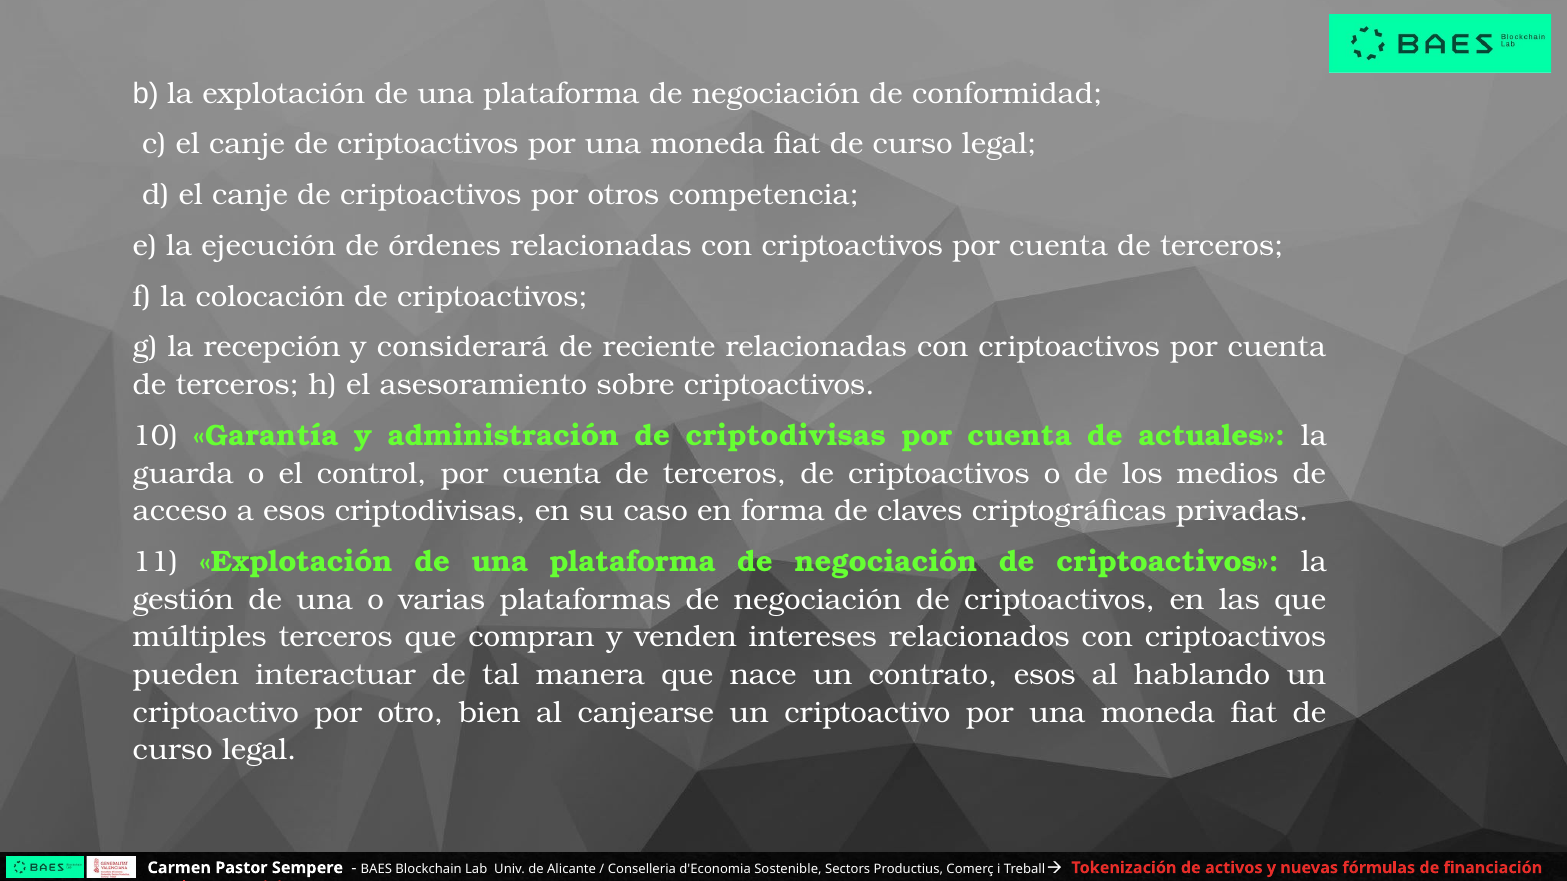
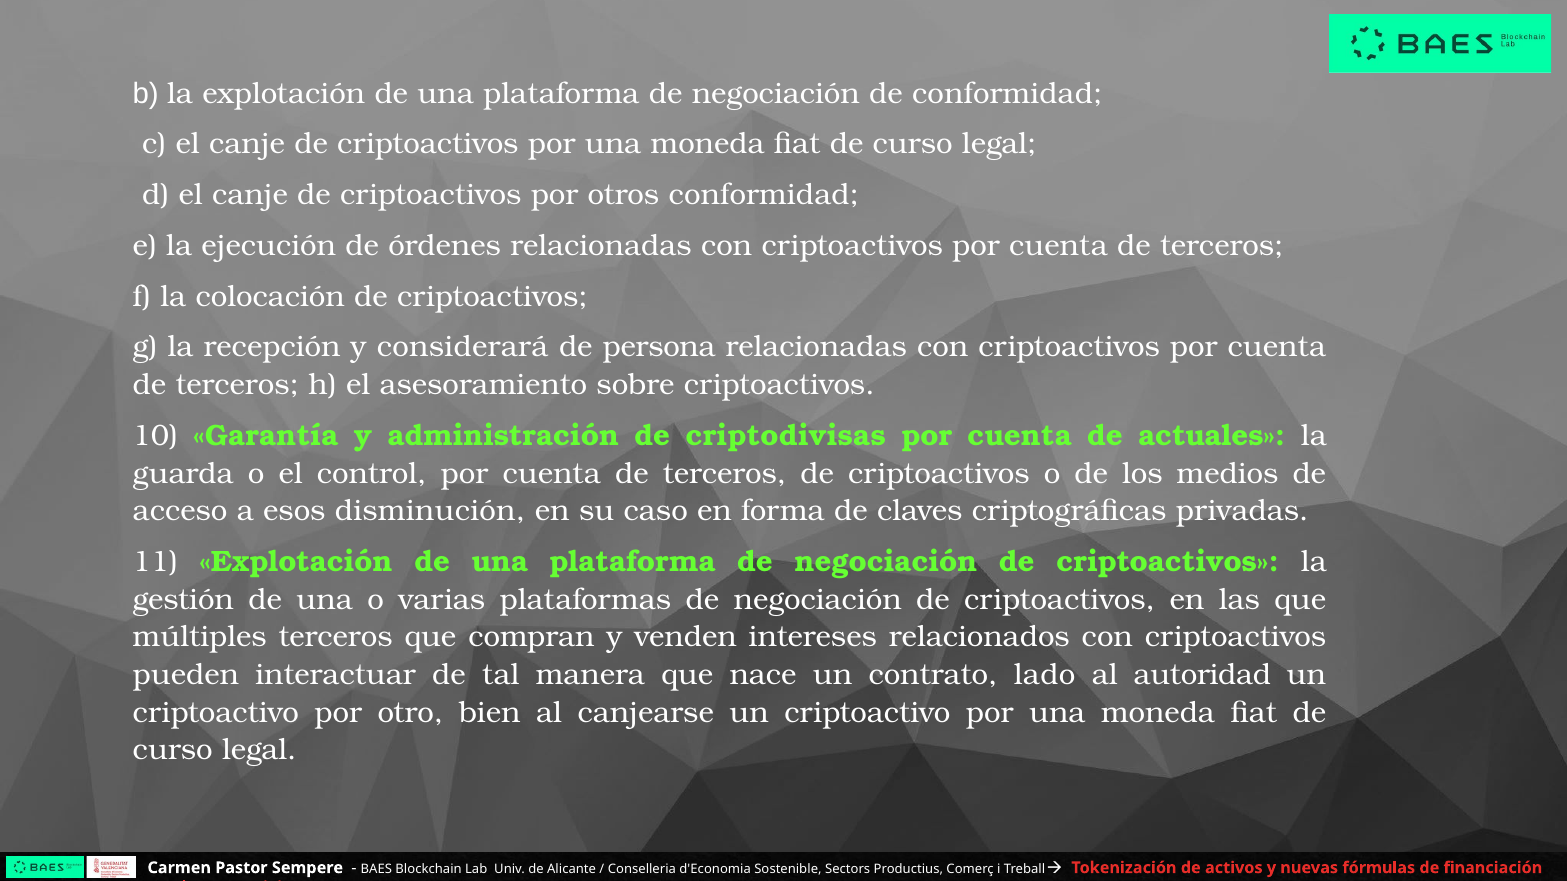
otros competencia: competencia -> conformidad (764, 195)
reciente: reciente -> persona (659, 347)
esos criptodivisas: criptodivisas -> disminución (430, 511)
contrato esos: esos -> lado (1045, 675)
hablando: hablando -> autoridad (1202, 675)
